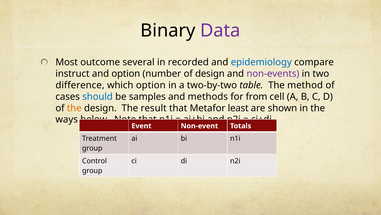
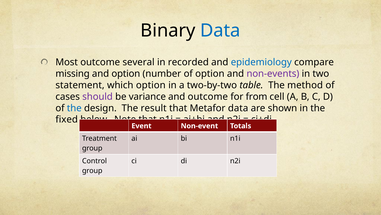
Data colour: purple -> blue (220, 31)
instruct: instruct -> missing (73, 73)
of design: design -> option (210, 73)
difference: difference -> statement (80, 85)
should colour: blue -> purple (98, 96)
samples: samples -> variance (147, 96)
and methods: methods -> outcome (208, 96)
the colour: orange -> blue (74, 108)
Metafor least: least -> data (238, 108)
ways: ways -> fixed (67, 119)
